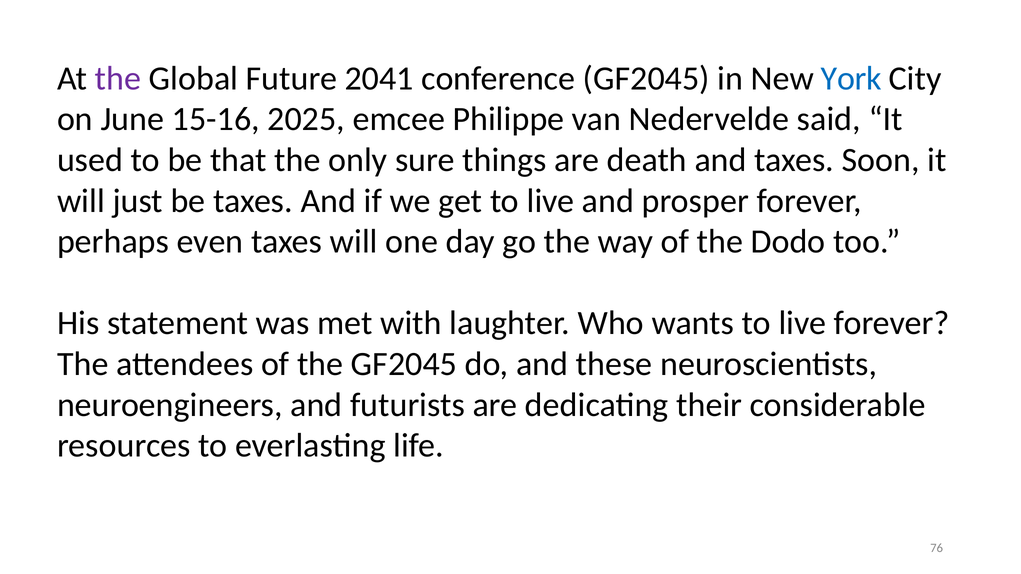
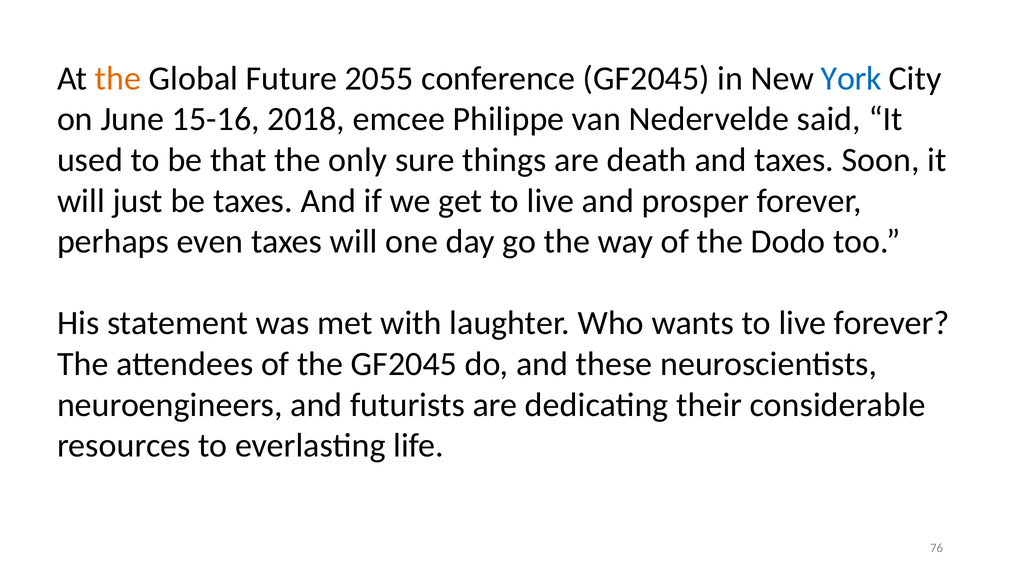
the colour: purple -> orange (118, 78)
2041: 2041 -> 2055 (379, 78)
2025: 2025 -> 2018 (306, 119)
